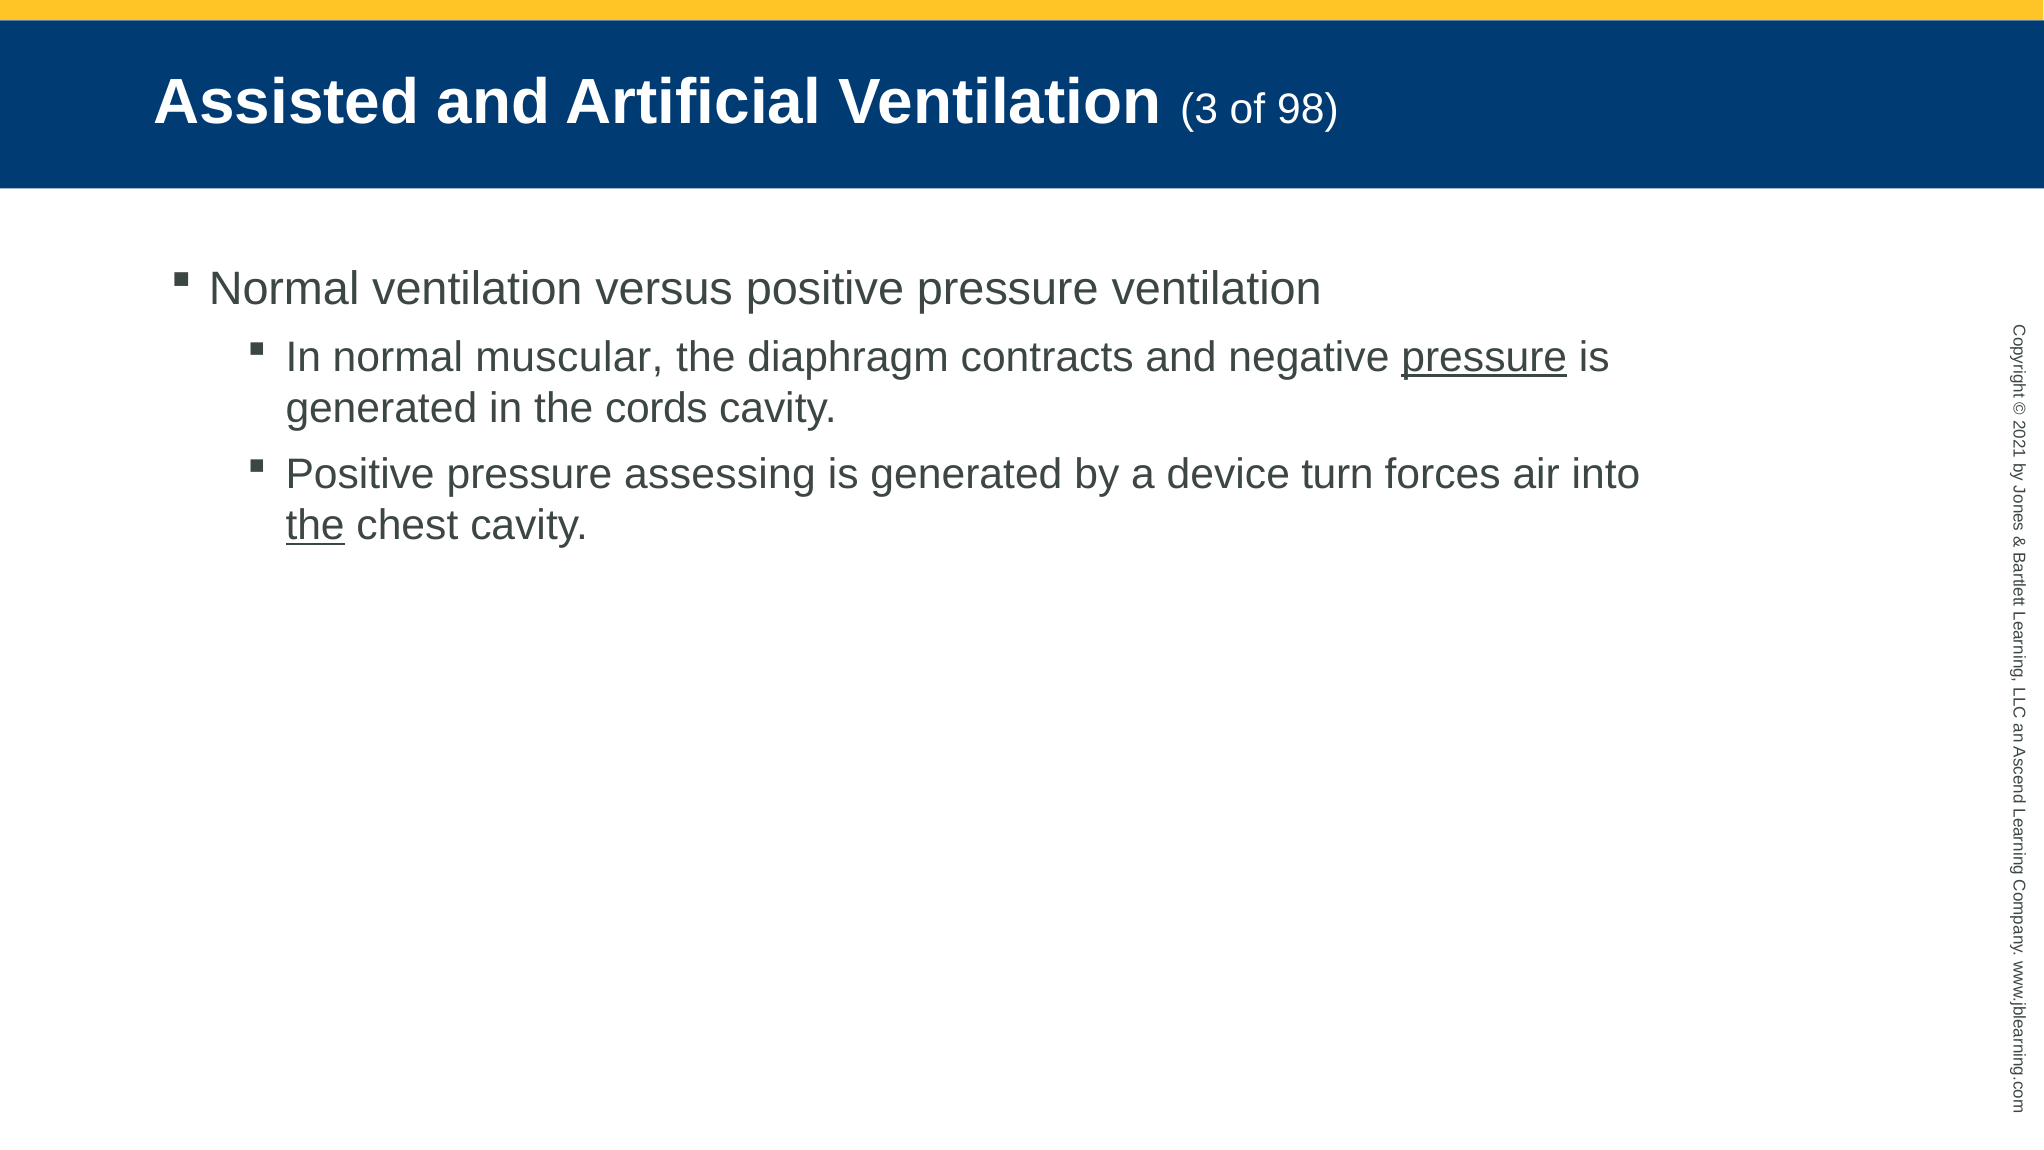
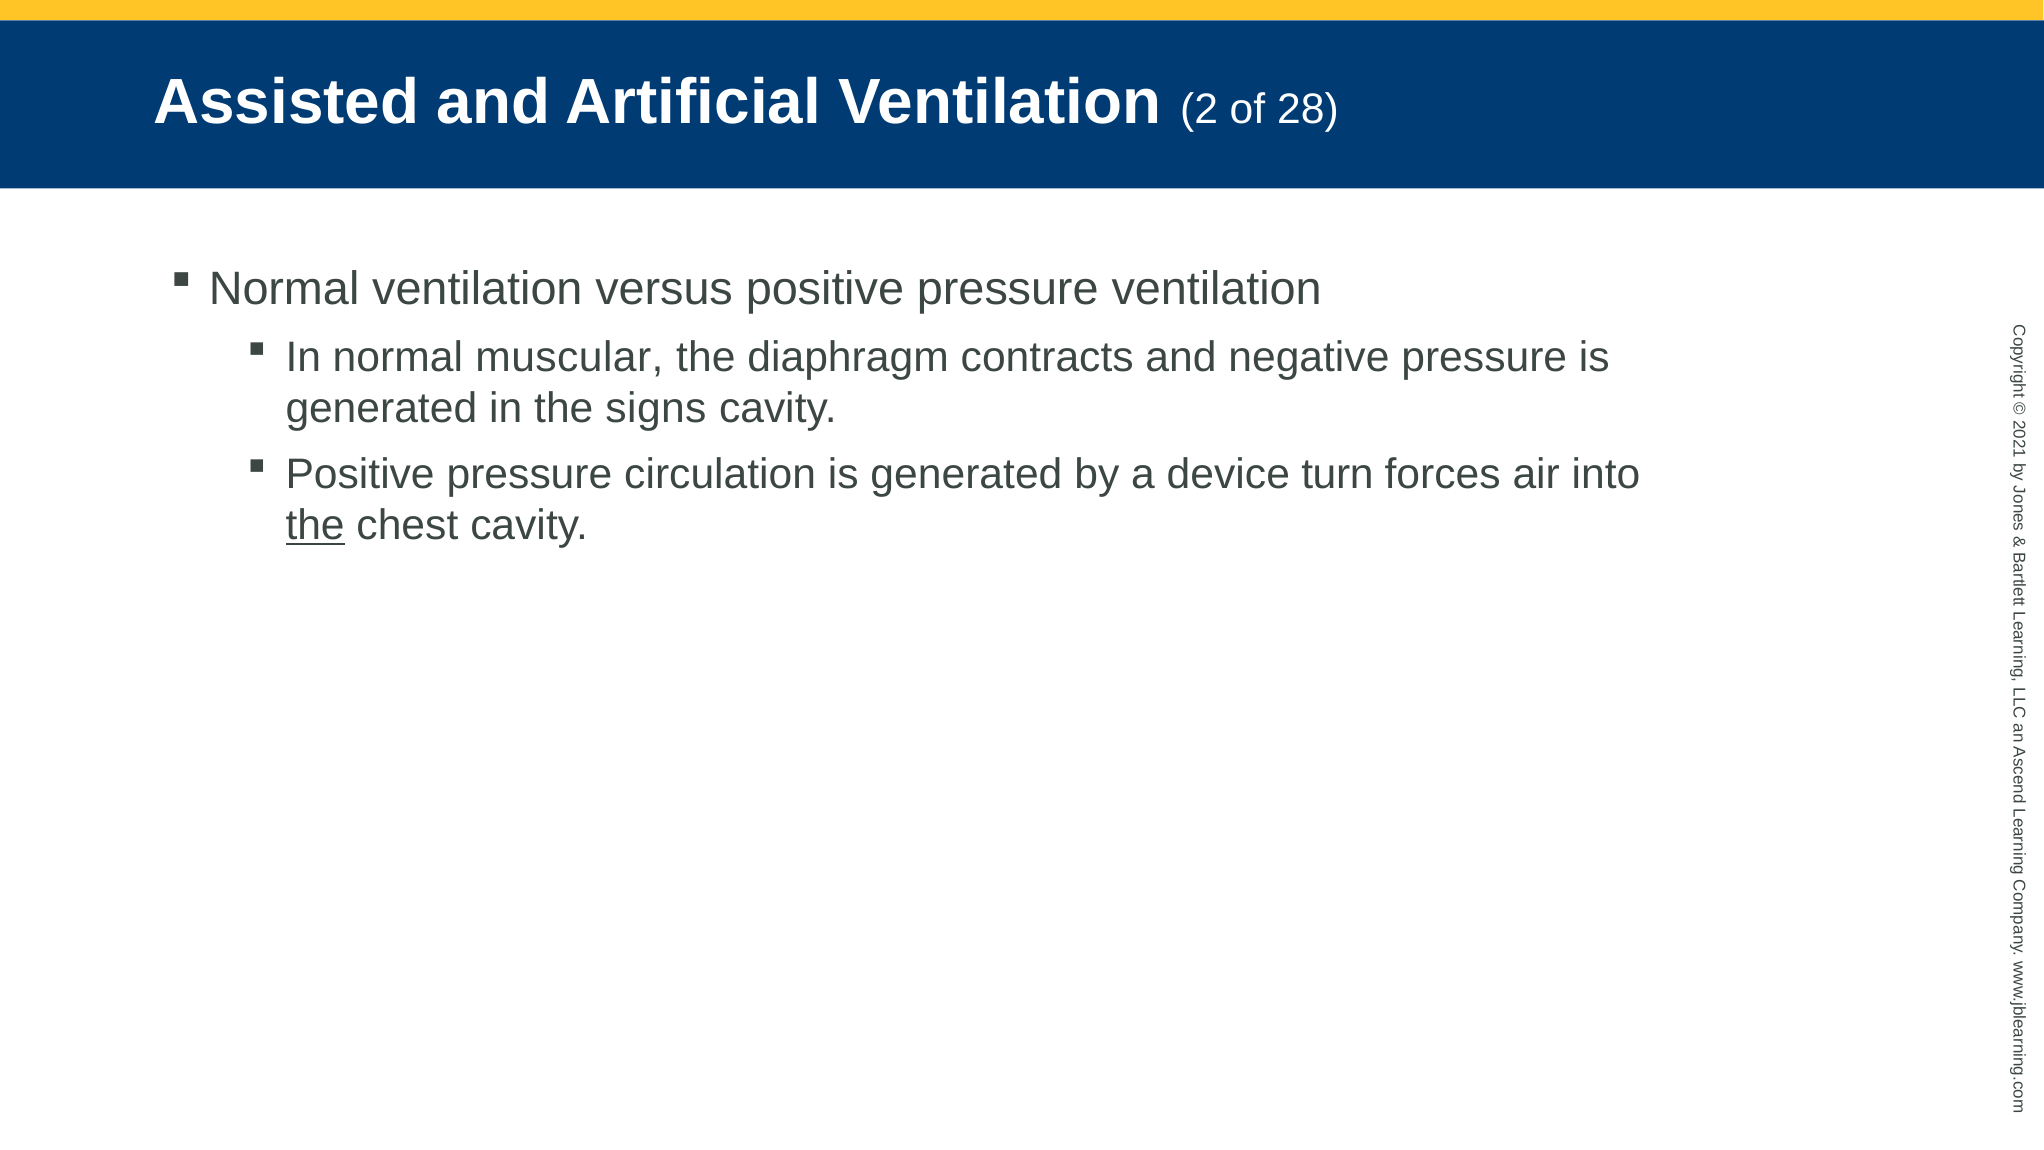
Ventilation 3: 3 -> 2 (1199, 110)
98: 98 -> 28 (1308, 110)
pressure underline: present -> none (1484, 357)
cords: cords -> signs (656, 408)
assessing: assessing -> circulation (720, 474)
